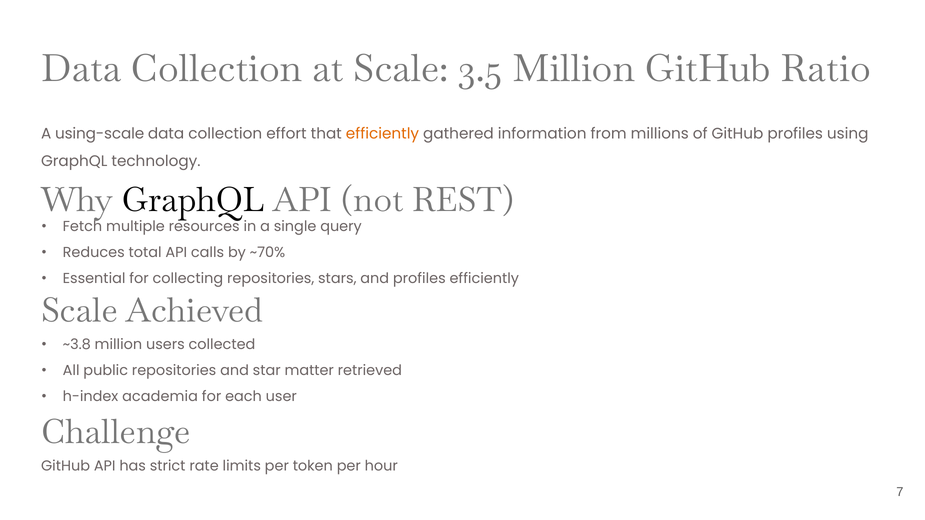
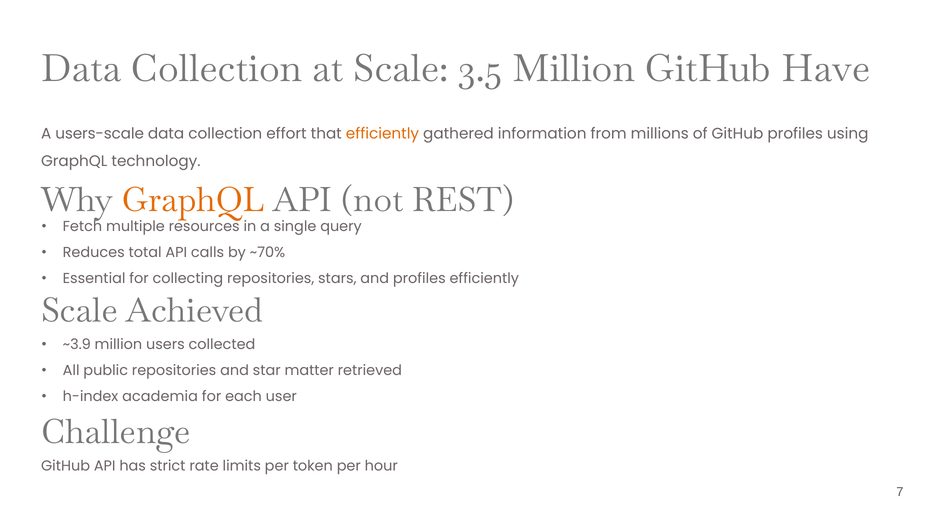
Ratio: Ratio -> Have (826, 69)
using-scale: using-scale -> users-scale (100, 134)
GraphQL colour: black -> orange (193, 200)
~3.8: ~3.8 -> ~3.9 (77, 345)
